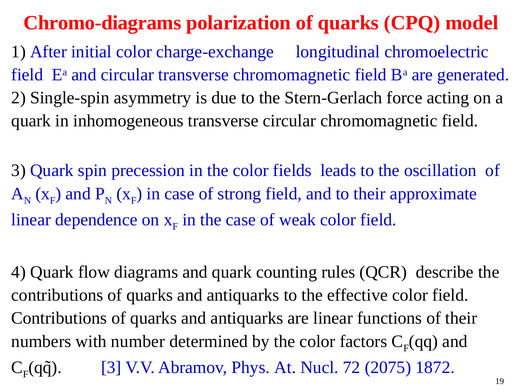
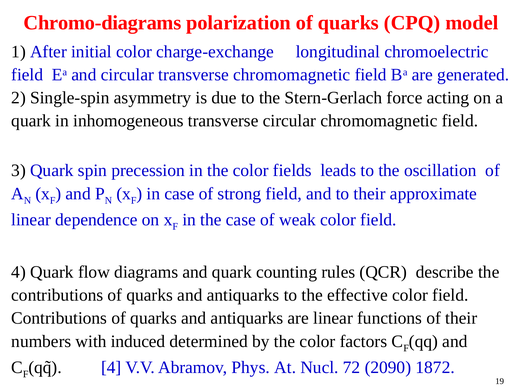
number: number -> induced (138, 342)
3: 3 -> 4 (111, 368)
2075: 2075 -> 2090 (388, 368)
